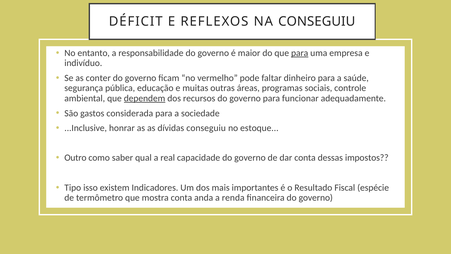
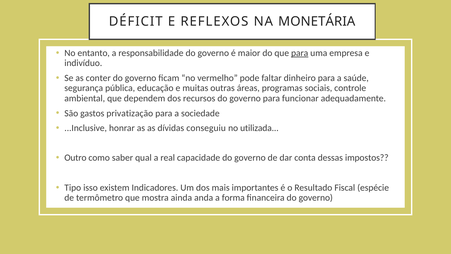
NA CONSEGUIU: CONSEGUIU -> MONETÁRIA (317, 21)
dependem underline: present -> none (145, 98)
considerada: considerada -> privatização (130, 113)
estoque: estoque -> utilizada (259, 128)
mostra conta: conta -> ainda (181, 198)
renda: renda -> forma (233, 198)
